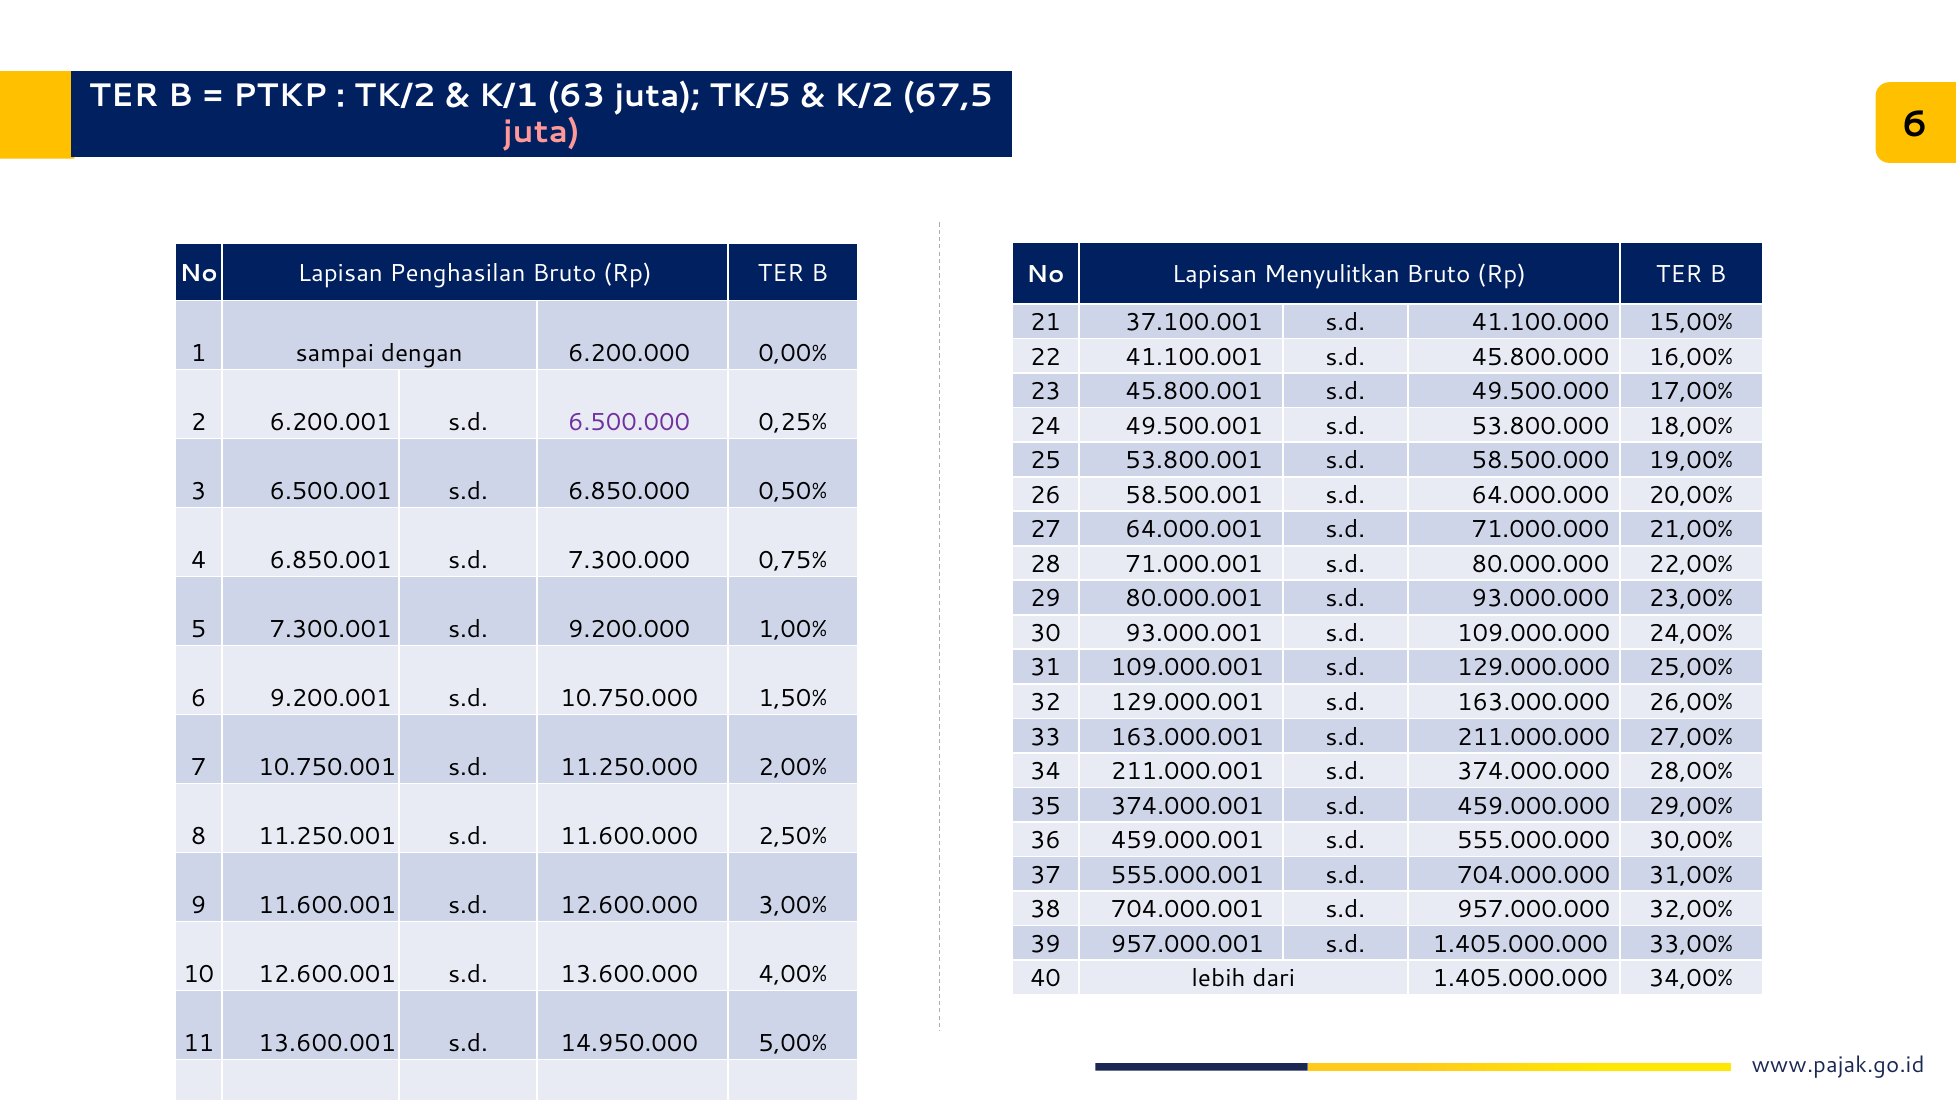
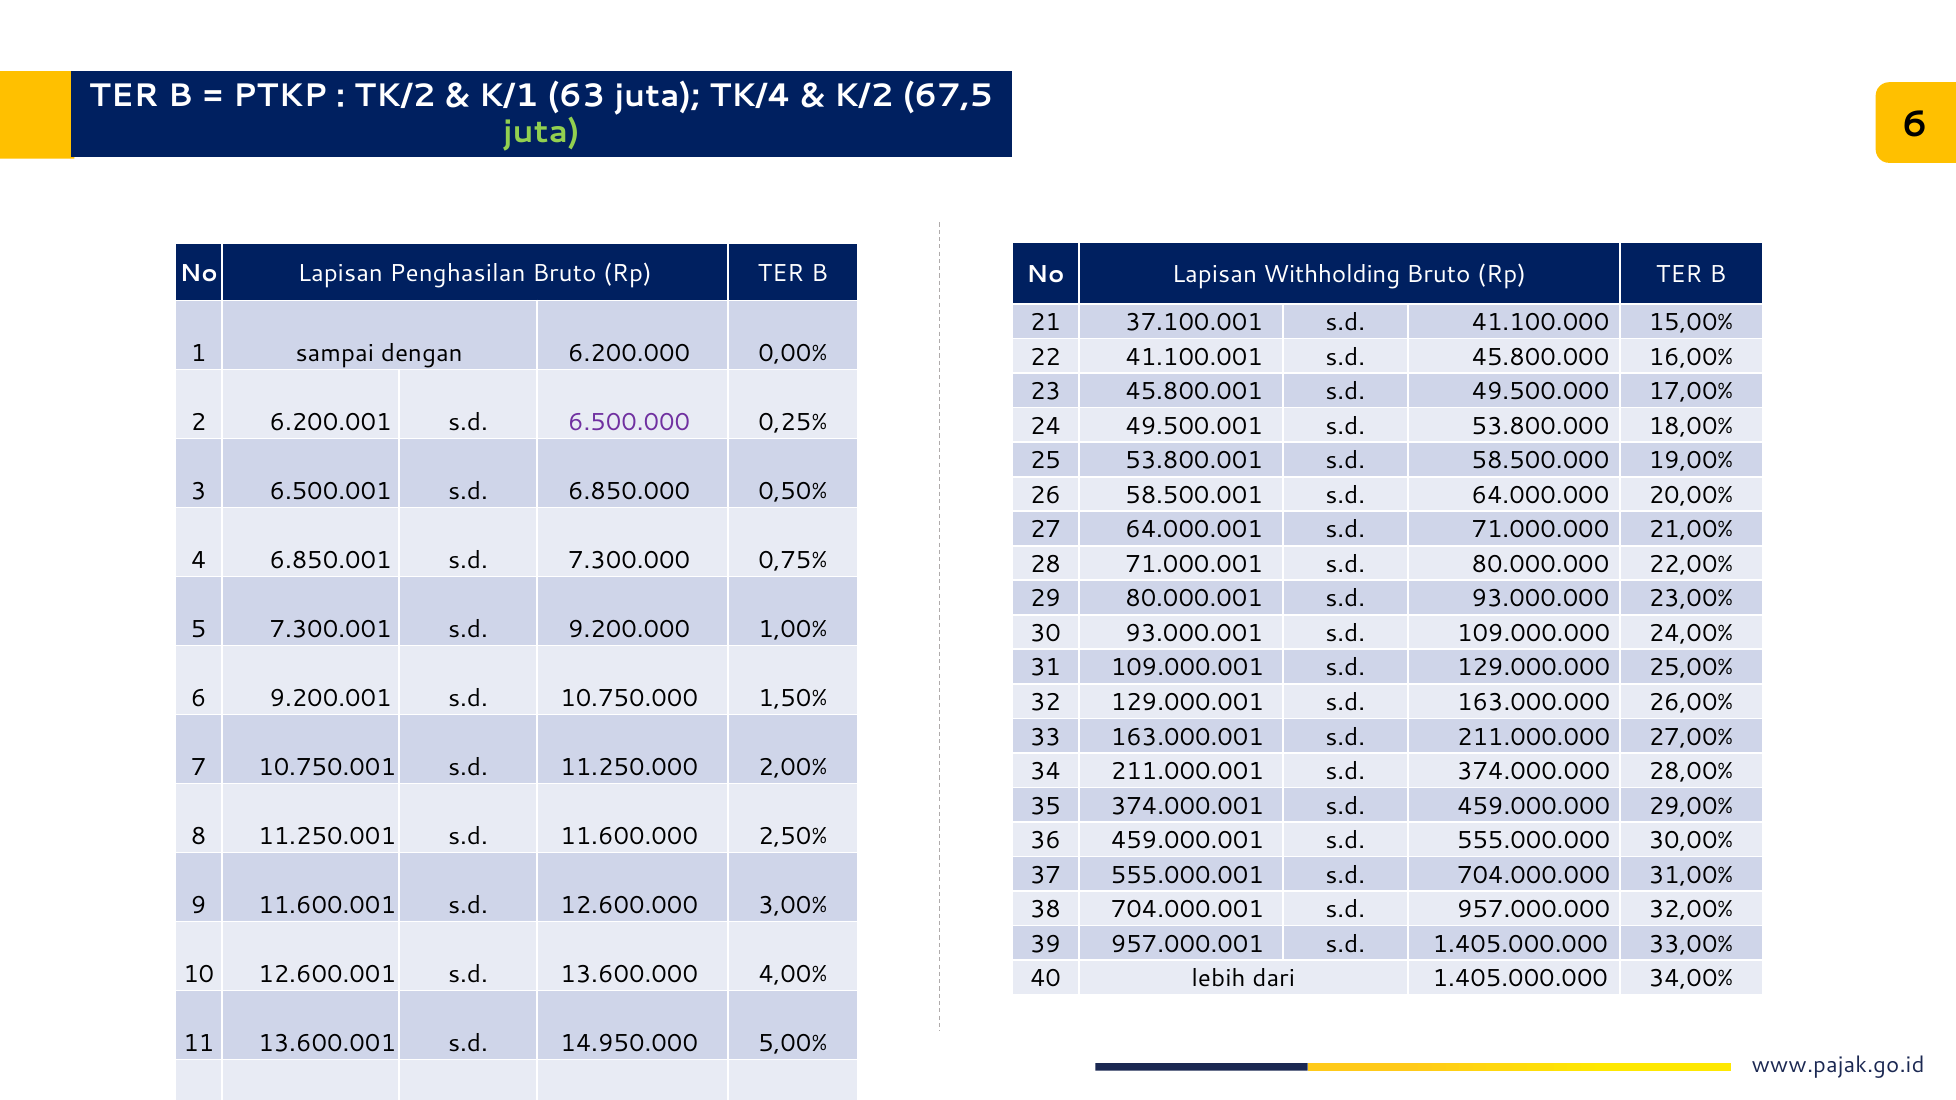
TK/5: TK/5 -> TK/4 (750, 96)
juta colour: pink -> light green (541, 131)
Menyulitkan: Menyulitkan -> Withholding (1332, 275)
